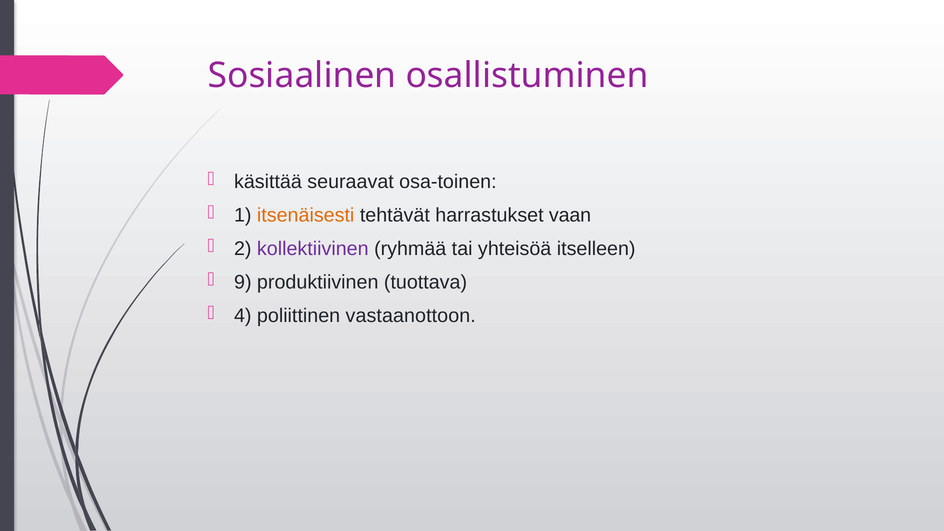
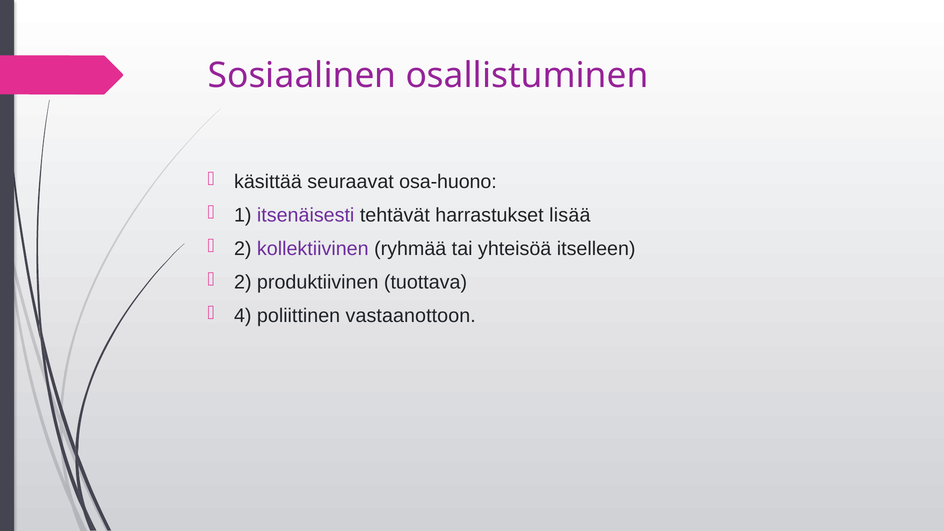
osa-toinen: osa-toinen -> osa-huono (448, 182)
itsenäisesti colour: orange -> purple (306, 215)
vaan: vaan -> lisää (570, 215)
9: 9 -> 2 (243, 282)
